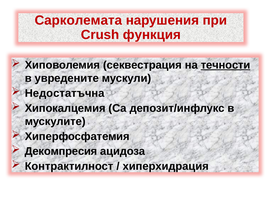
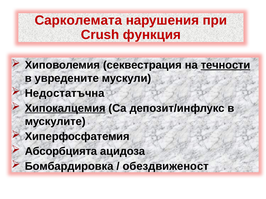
Хипокалцемия underline: none -> present (65, 108)
Декомпресия: Декомпресия -> Абсорбцията (61, 152)
Контрактилност: Контрактилност -> Бомбардировка (69, 167)
хиперхидрация: хиперхидрация -> обездвиженост (166, 167)
